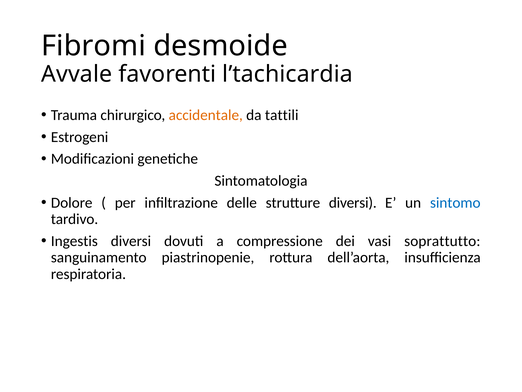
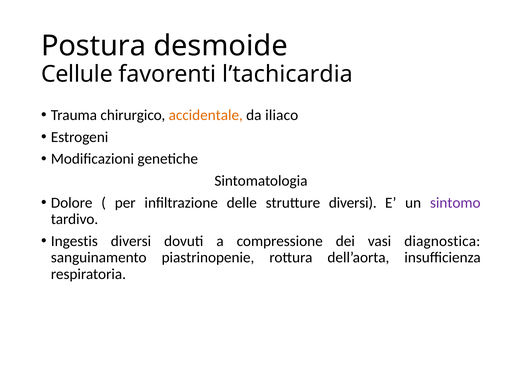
Fibromi: Fibromi -> Postura (94, 46)
Avvale: Avvale -> Cellule (77, 74)
tattili: tattili -> iliaco (282, 115)
sintomo colour: blue -> purple (455, 203)
soprattutto: soprattutto -> diagnostica (442, 241)
